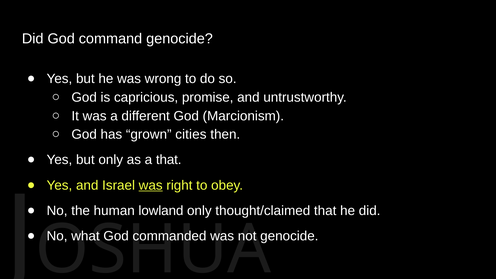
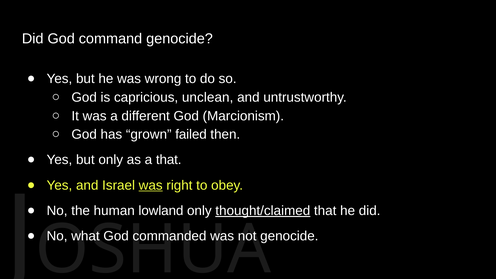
promise: promise -> unclean (208, 97)
cities: cities -> failed (191, 134)
thought/claimed underline: none -> present (263, 211)
